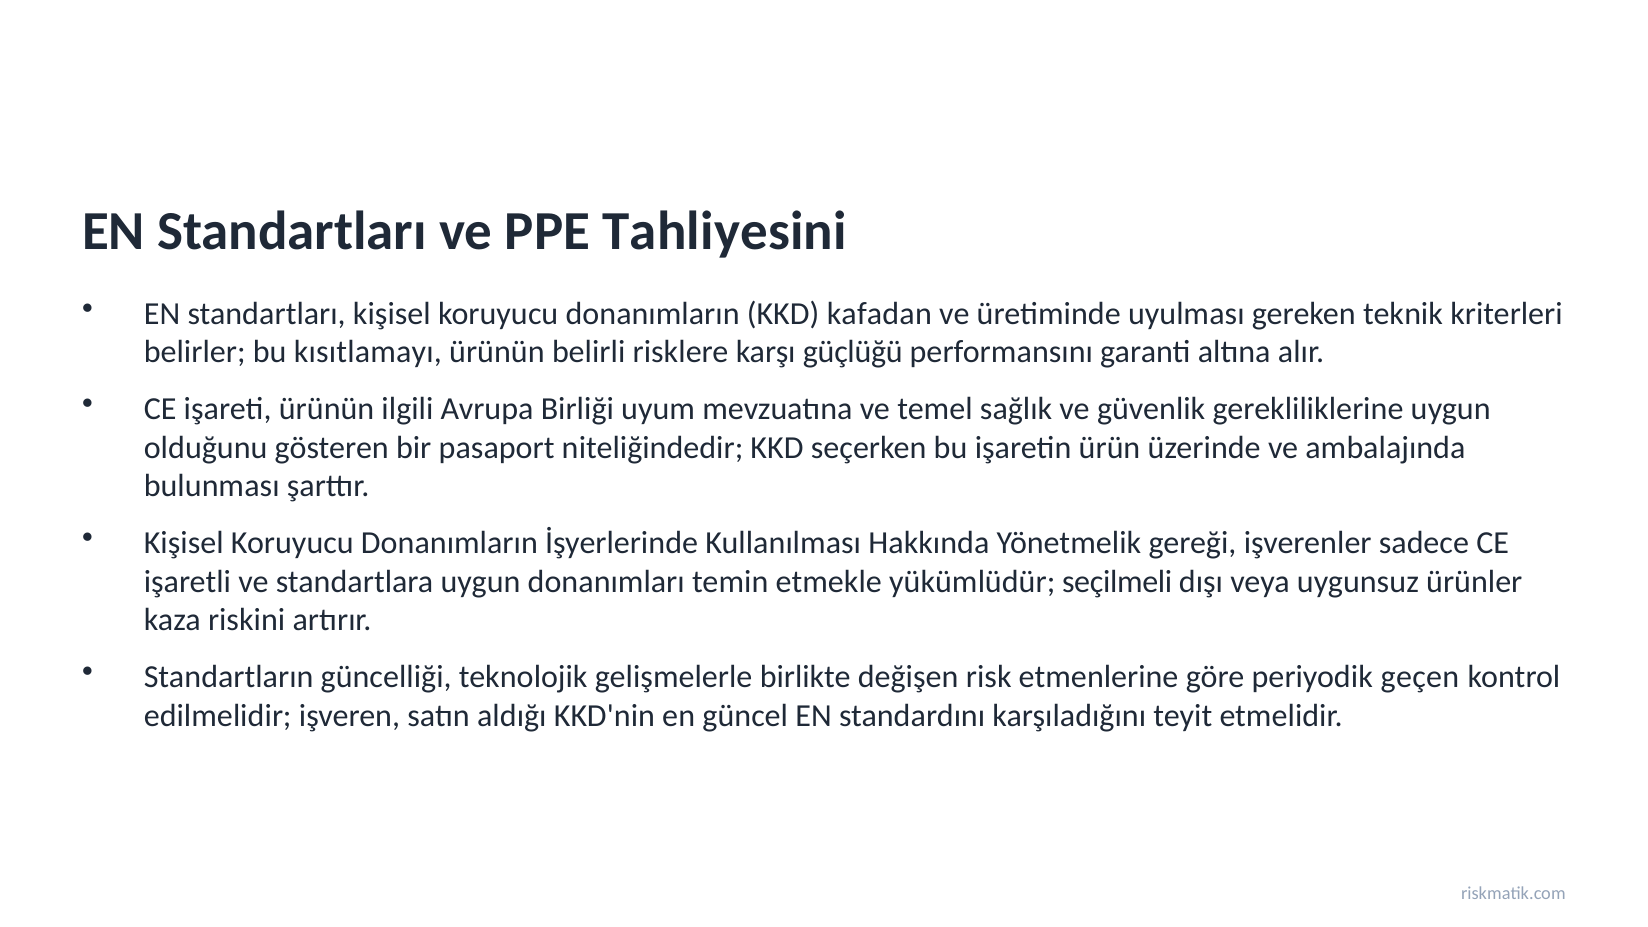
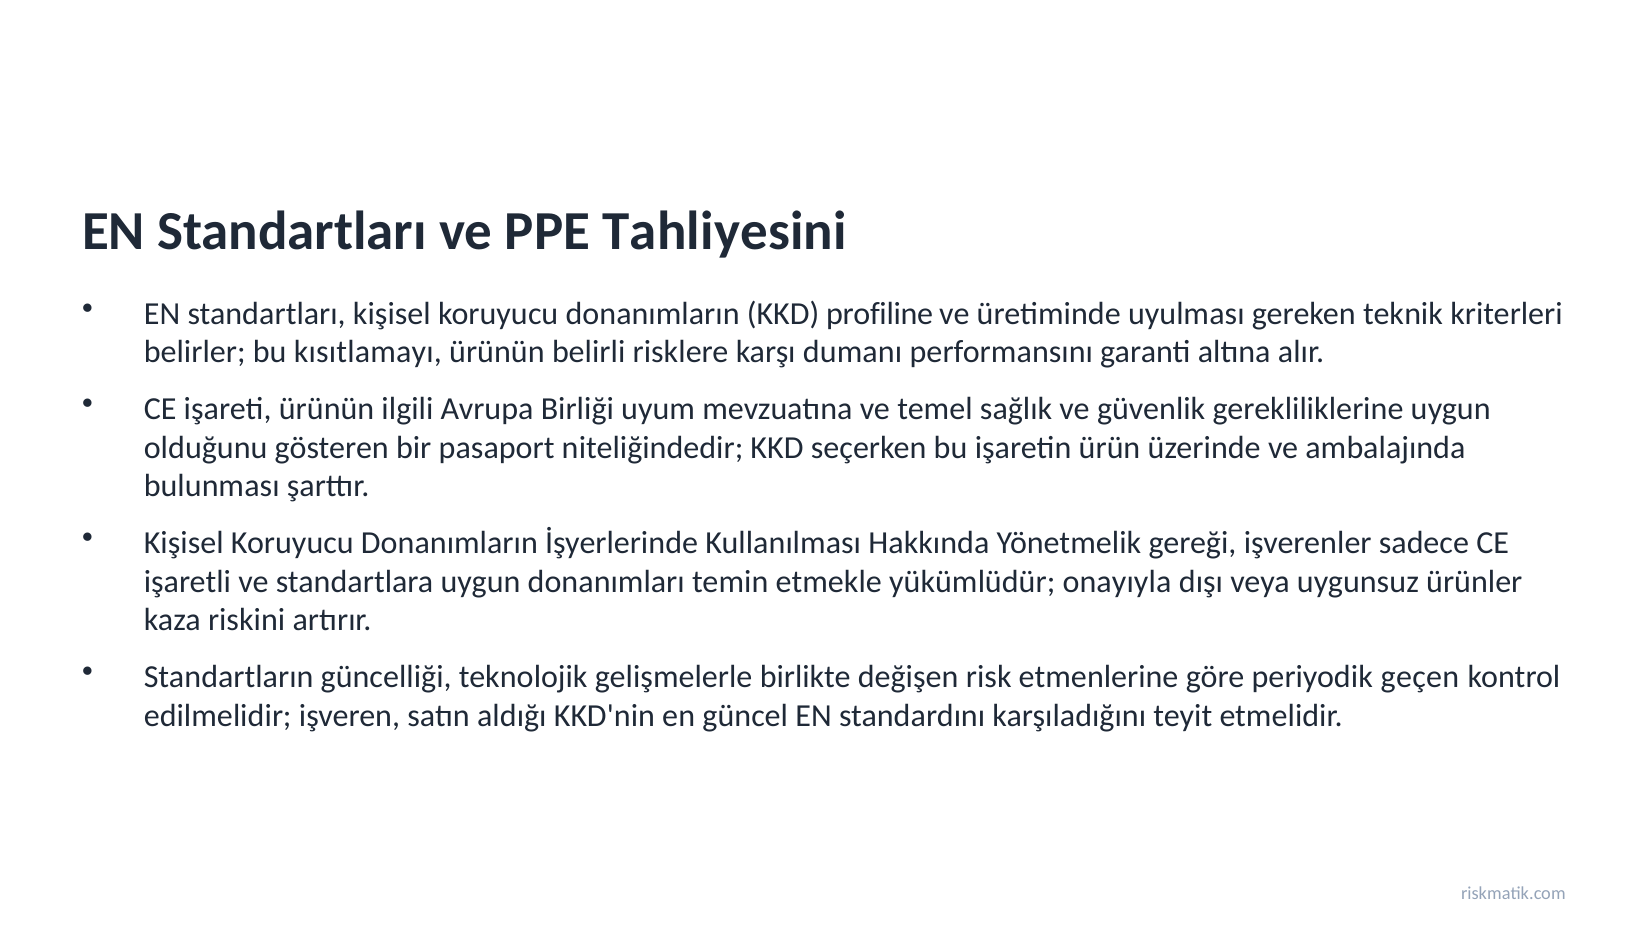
kafadan: kafadan -> profiline (880, 314)
güçlüğü: güçlüğü -> dumanı (853, 352)
seçilmeli: seçilmeli -> onayıyla (1117, 582)
